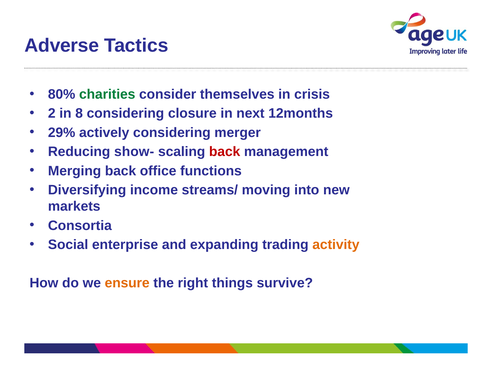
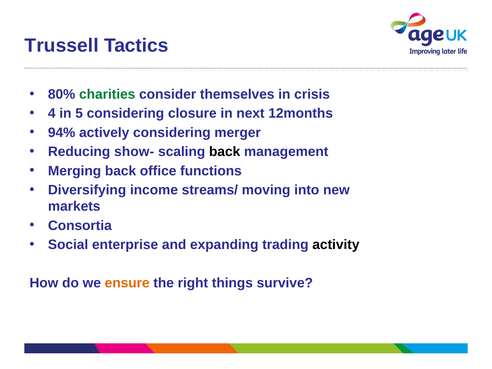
Adverse: Adverse -> Trussell (62, 46)
2: 2 -> 4 (52, 113)
8: 8 -> 5 (79, 113)
29%: 29% -> 94% (62, 133)
back colour: red -> black (225, 152)
activity colour: orange -> black (336, 245)
